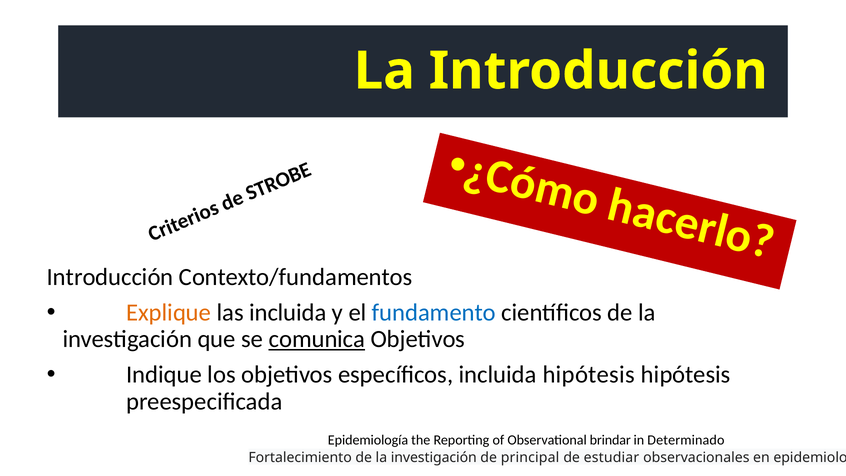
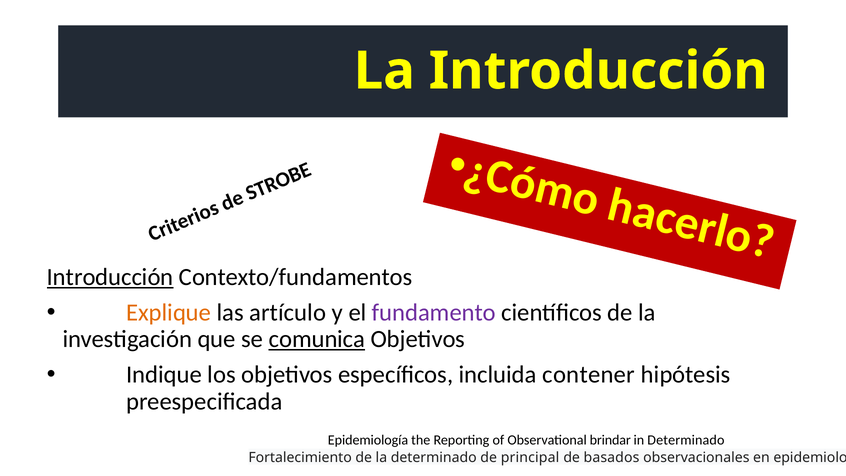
Introducción underline: none -> present (110, 277)
las incluida: incluida -> artículo (288, 313)
fundamento colour: blue -> purple (434, 313)
incluida hipótesis: hipótesis -> contener (589, 375)
Fortalecimiento de la investigación: investigación -> determinado (434, 458)
estudiar: estudiar -> basados (612, 458)
